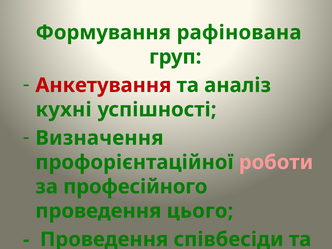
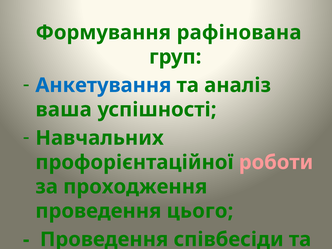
Анкетування colour: red -> blue (103, 85)
кухні: кухні -> ваша (64, 110)
Визначення: Визначення -> Навчальних (100, 138)
професійного: професійного -> проходження (135, 187)
